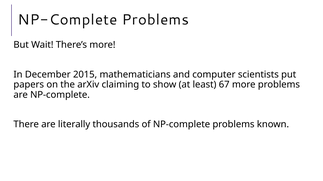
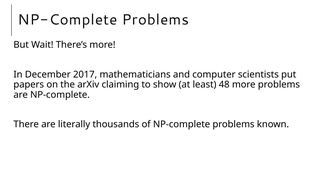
2015: 2015 -> 2017 (85, 75)
67: 67 -> 48 (224, 85)
